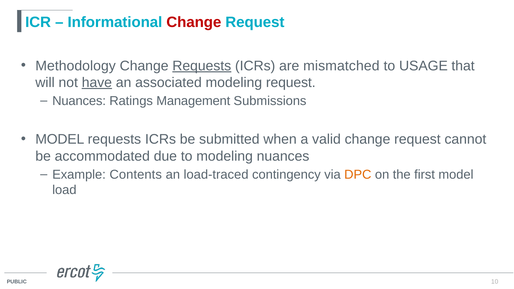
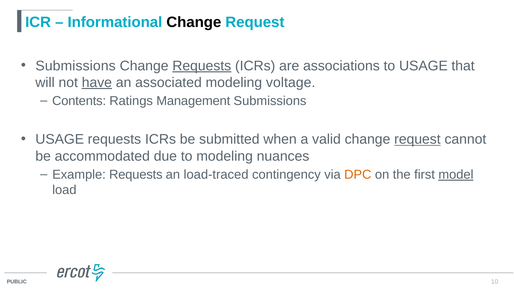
Change colour: red -> black (194, 22)
Methodology: Methodology -> Submissions (76, 66)
mismatched: mismatched -> associations (341, 66)
modeling request: request -> voltage (291, 83)
Nuances: Nuances -> Contents (79, 101)
MODEL: MODEL -> USAGE (60, 139)
request underline: none -> present (417, 139)
Example Contents: Contents -> Requests (136, 175)
model underline: none -> present (456, 175)
